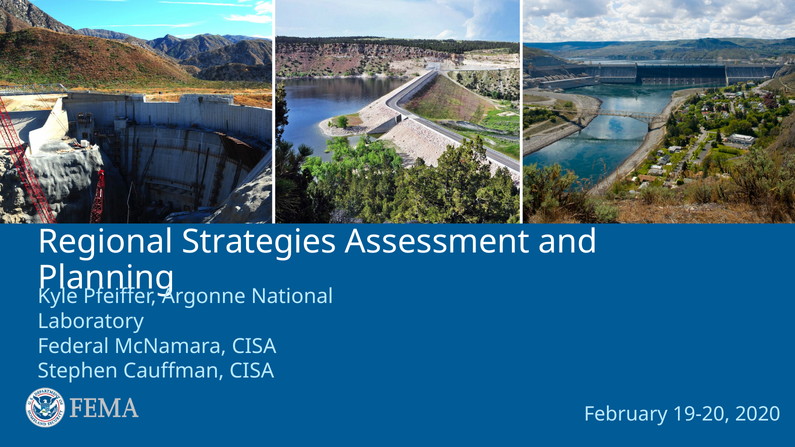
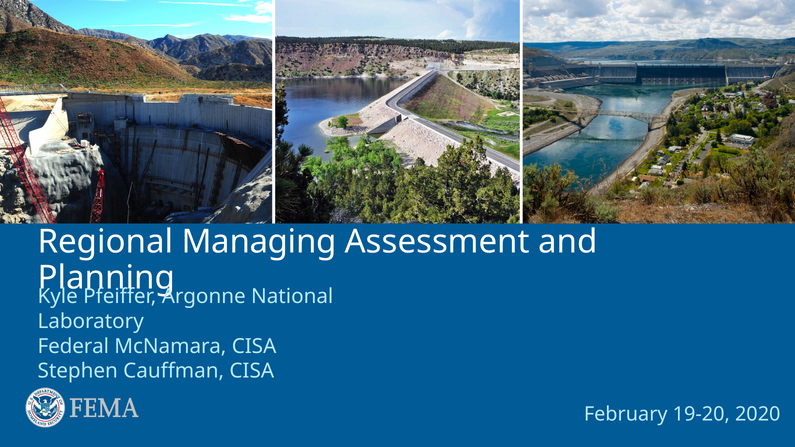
Strategies: Strategies -> Managing (259, 242)
